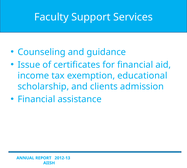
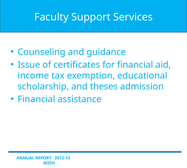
clients: clients -> theses (104, 87)
